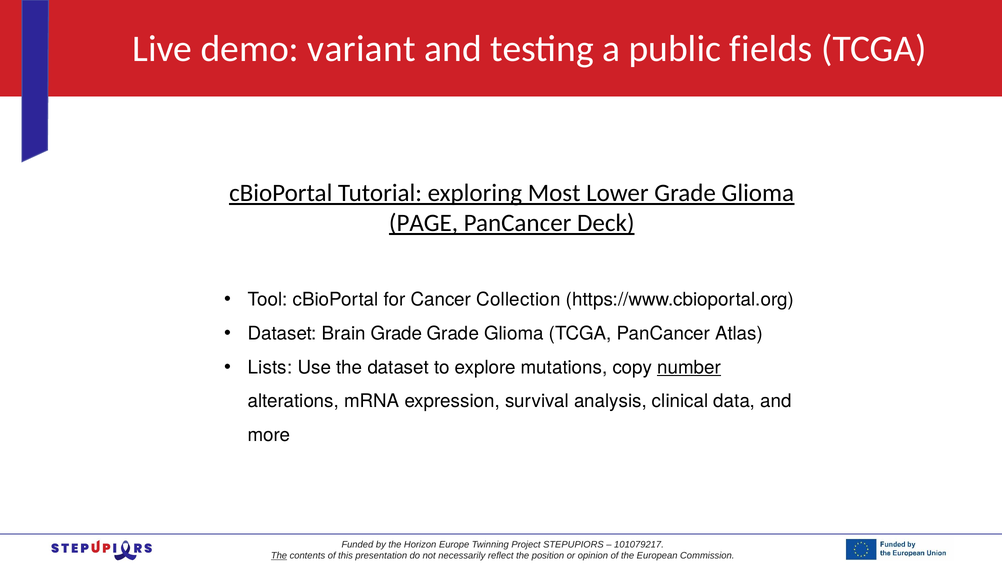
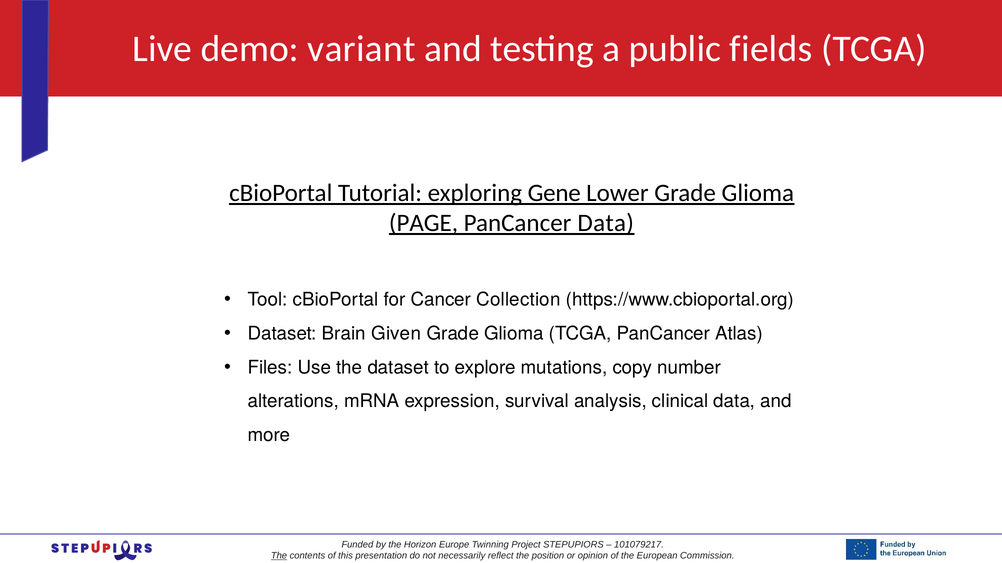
Most: Most -> Gene (554, 193)
PanCancer Deck: Deck -> Data (606, 223)
Brain Grade: Grade -> Given (396, 334)
Lists: Lists -> Files (270, 368)
number underline: present -> none (689, 368)
